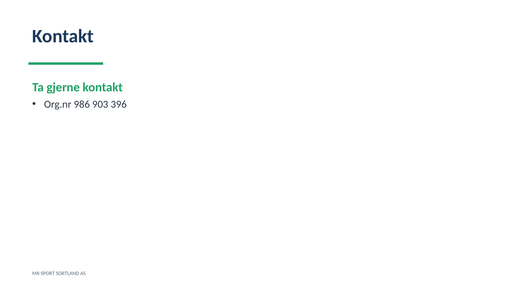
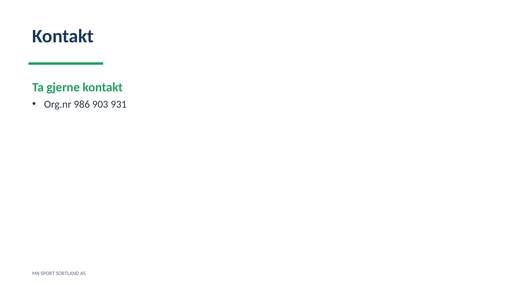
396: 396 -> 931 (119, 104)
